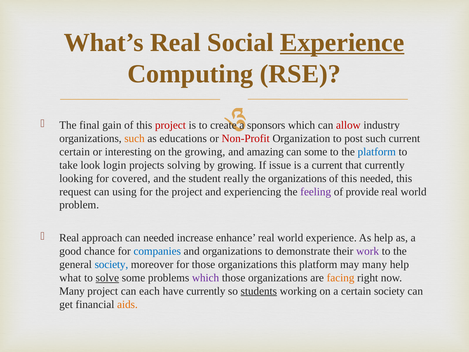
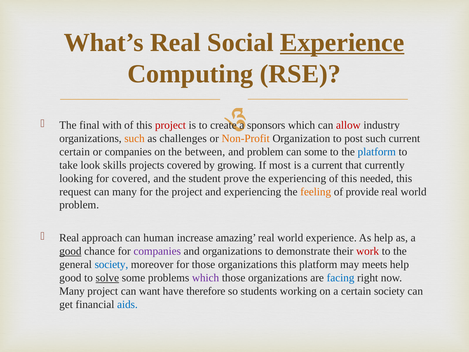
gain: gain -> with (112, 125)
educations: educations -> challenges (183, 138)
Non-Profit colour: red -> orange (246, 138)
or interesting: interesting -> companies (128, 152)
the growing: growing -> between (205, 152)
and amazing: amazing -> problem (265, 152)
login: login -> skills (115, 165)
projects solving: solving -> covered (184, 165)
issue: issue -> most (280, 165)
really: really -> prove (236, 178)
the organizations: organizations -> experiencing (297, 178)
can using: using -> many (125, 192)
feeling colour: purple -> orange (316, 192)
can needed: needed -> human (159, 238)
enhance: enhance -> amazing (236, 238)
good underline: none -> present (70, 251)
companies colour: blue -> purple (157, 251)
work colour: purple -> red (368, 251)
may many: many -> meets (375, 264)
what: what -> good (70, 278)
facing colour: orange -> blue (341, 278)
each: each -> want (150, 291)
have currently: currently -> therefore (206, 291)
students underline: present -> none (259, 291)
aids colour: orange -> blue (127, 304)
